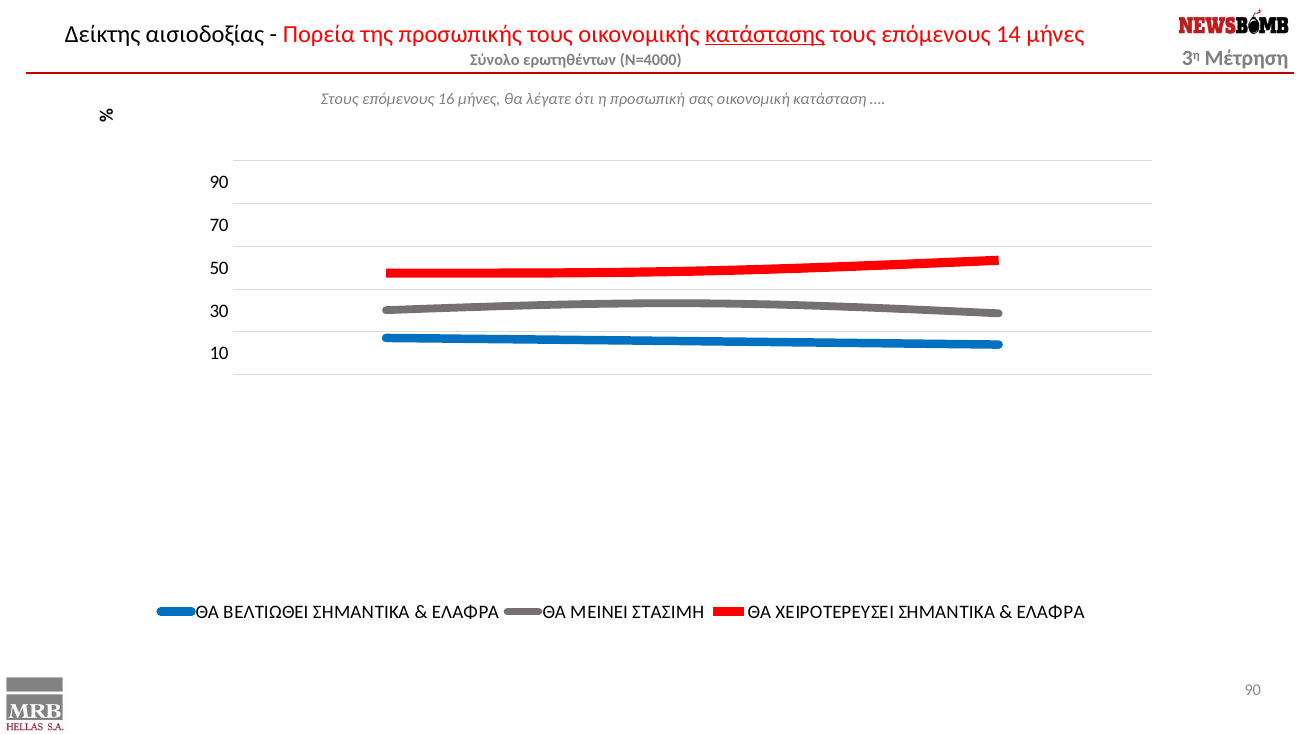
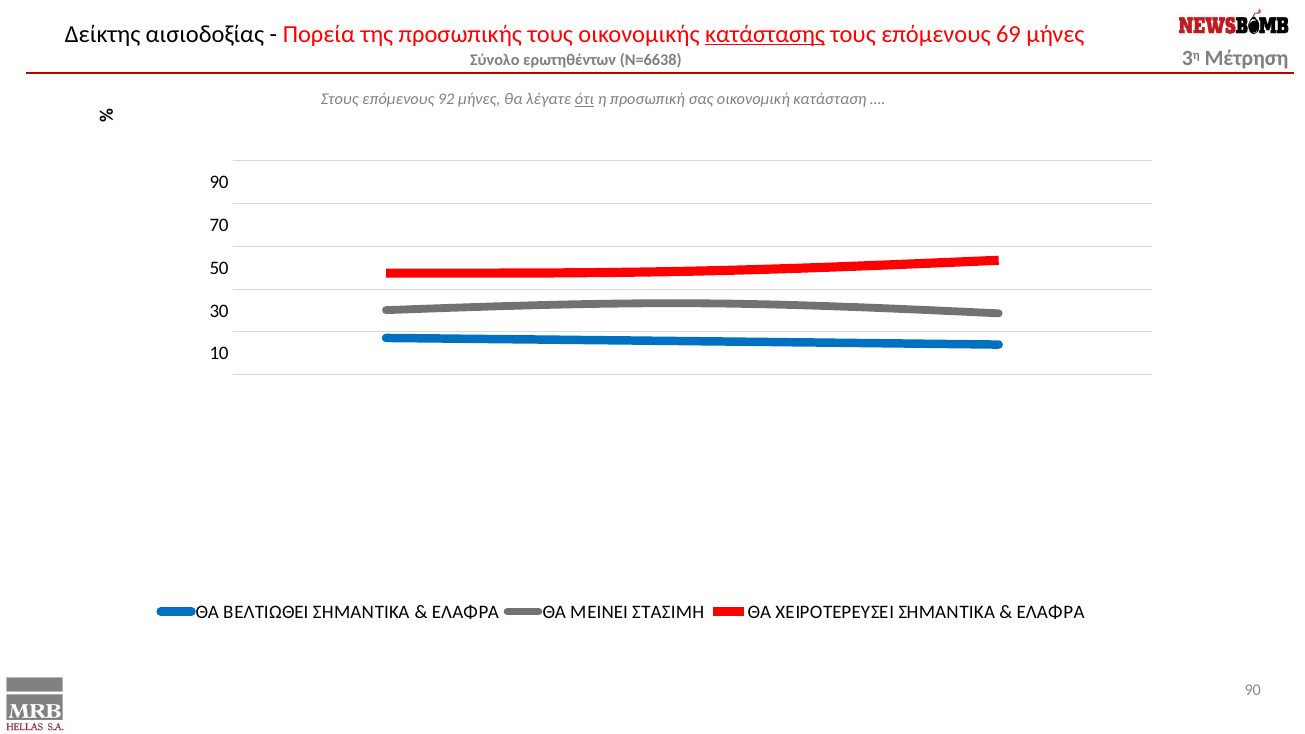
14: 14 -> 69 (1008, 34)
N=4000: N=4000 -> N=6638 (651, 60)
16: 16 -> 92 (446, 99)
ότι underline: none -> present (585, 99)
